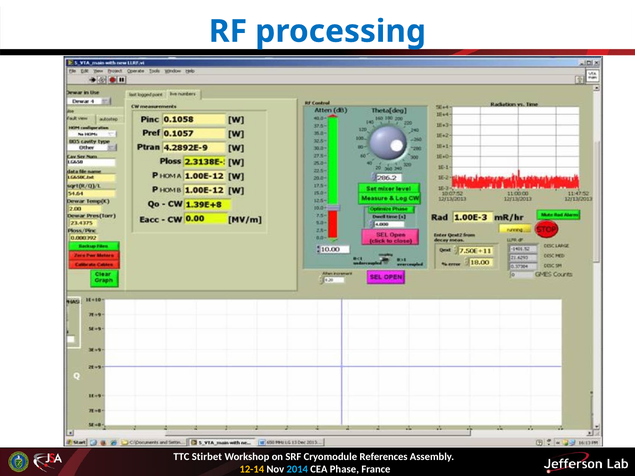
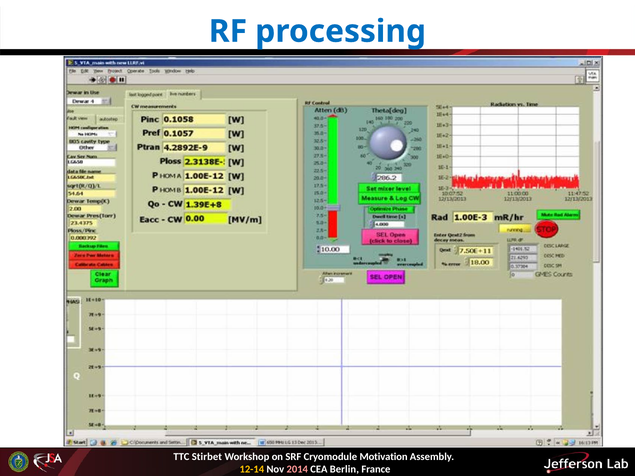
References: References -> Motivation (384, 457)
2014 colour: light blue -> pink (297, 470)
Phase: Phase -> Berlin (344, 470)
